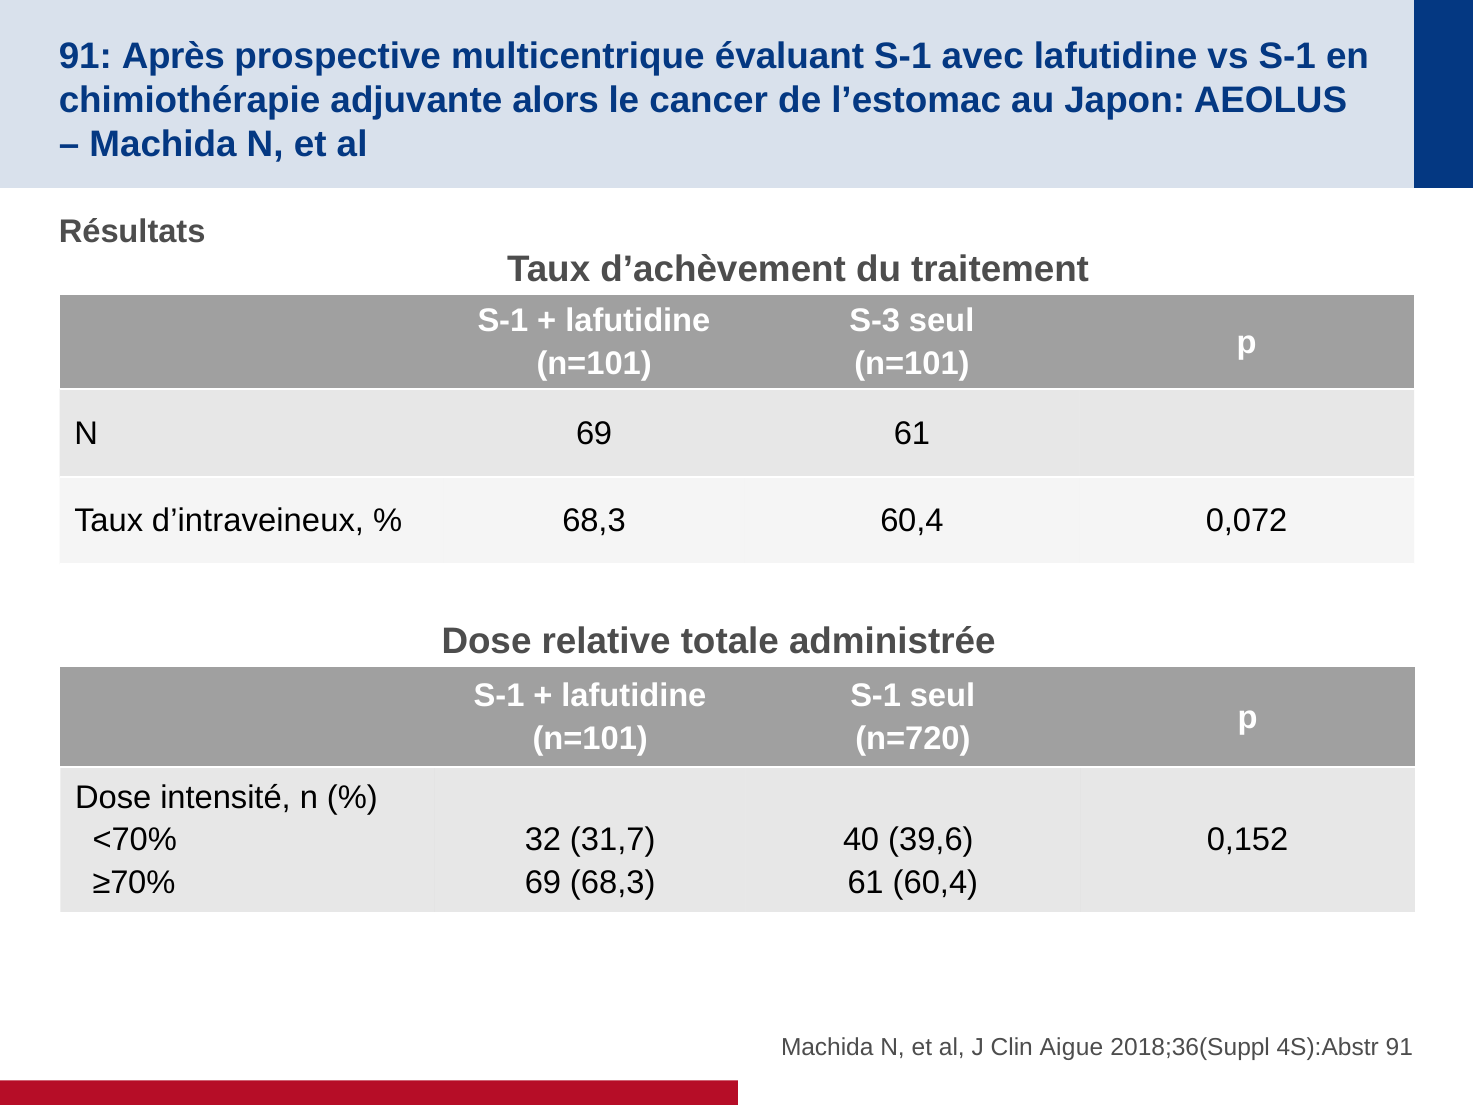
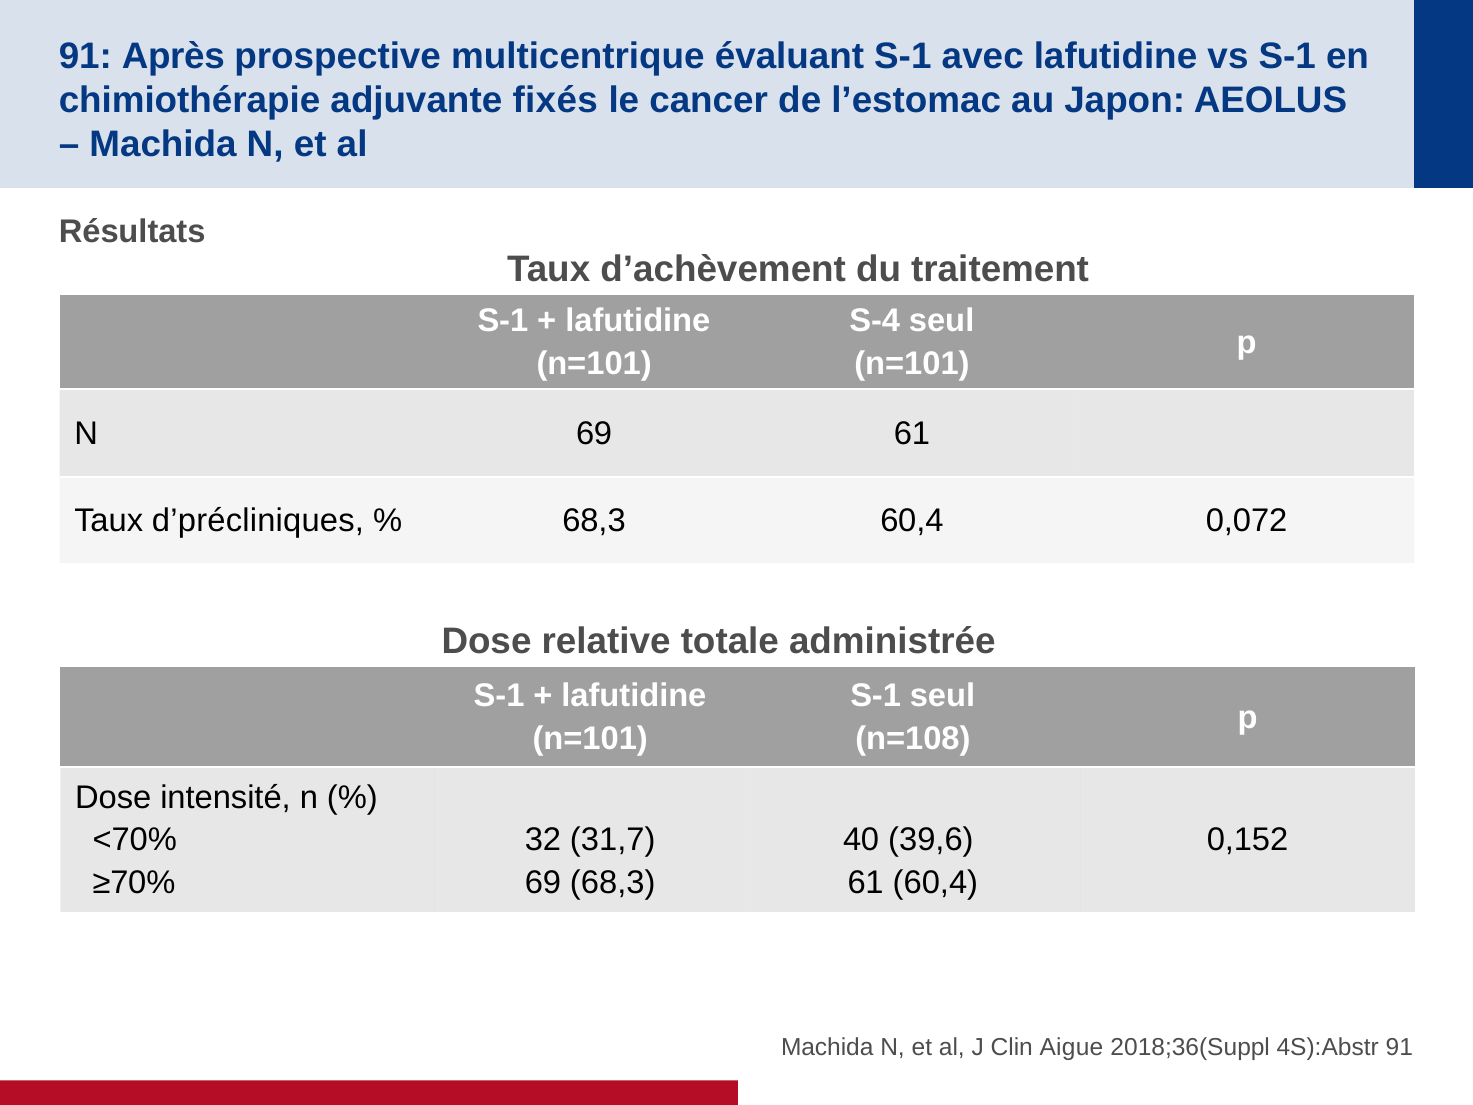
alors: alors -> fixés (555, 100)
S-3: S-3 -> S-4 (875, 321)
d’intraveineux: d’intraveineux -> d’précliniques (258, 521)
n=720: n=720 -> n=108 (913, 739)
